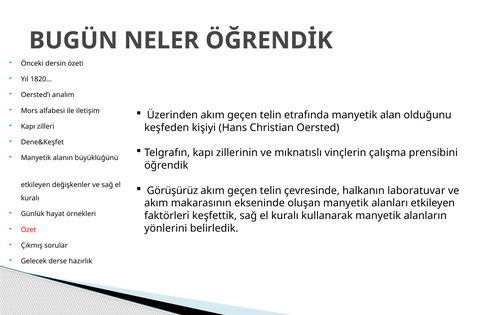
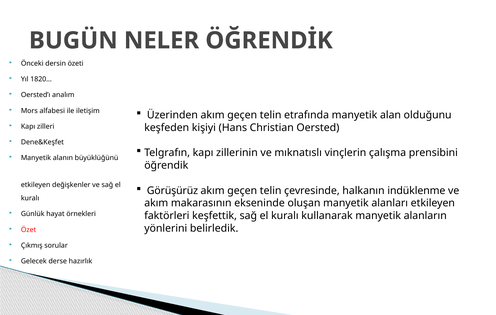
laboratuvar: laboratuvar -> indüklenme (416, 191)
